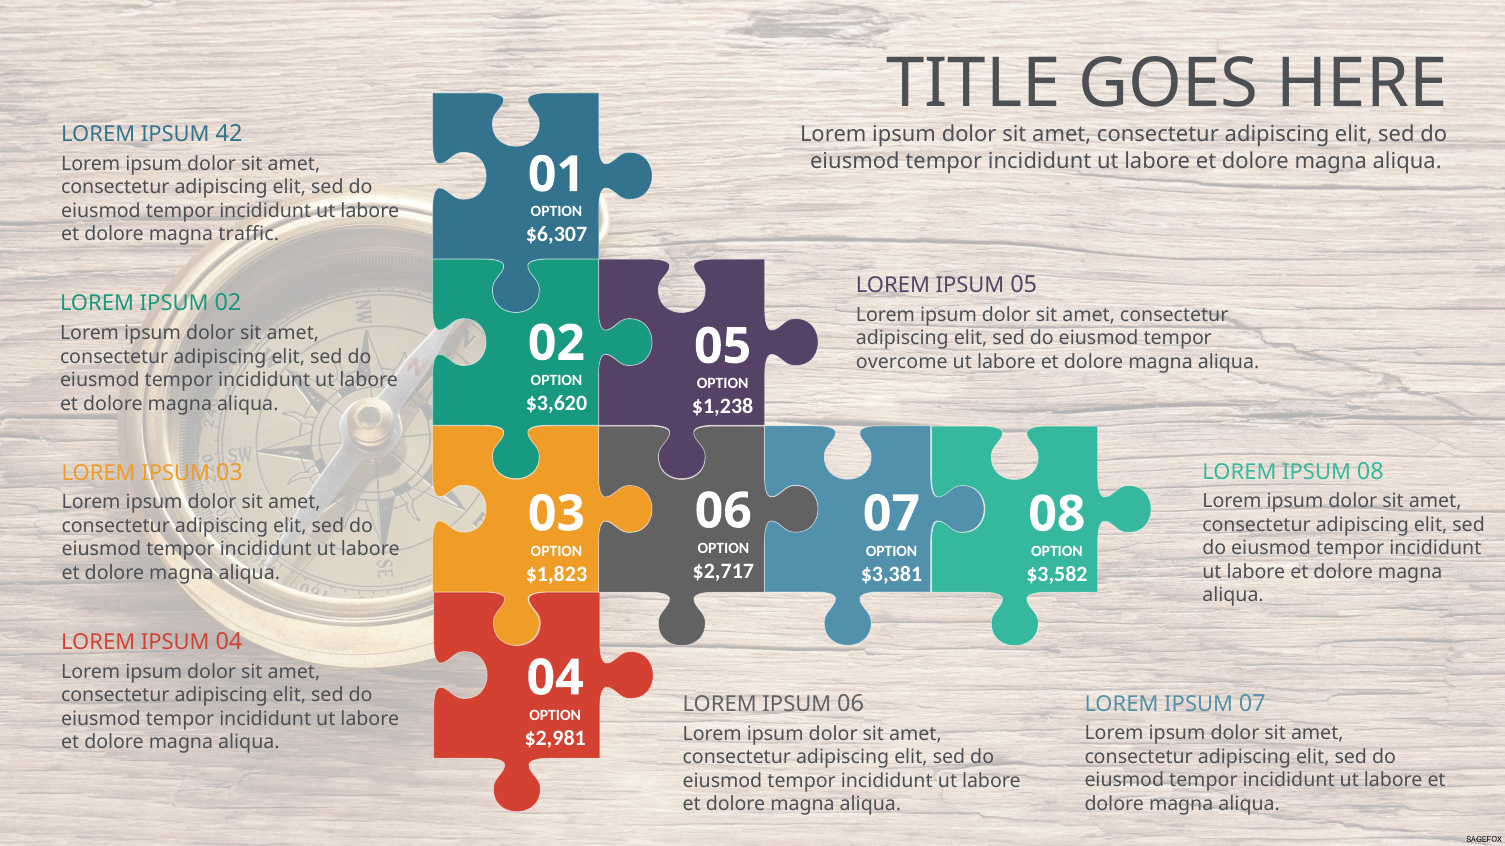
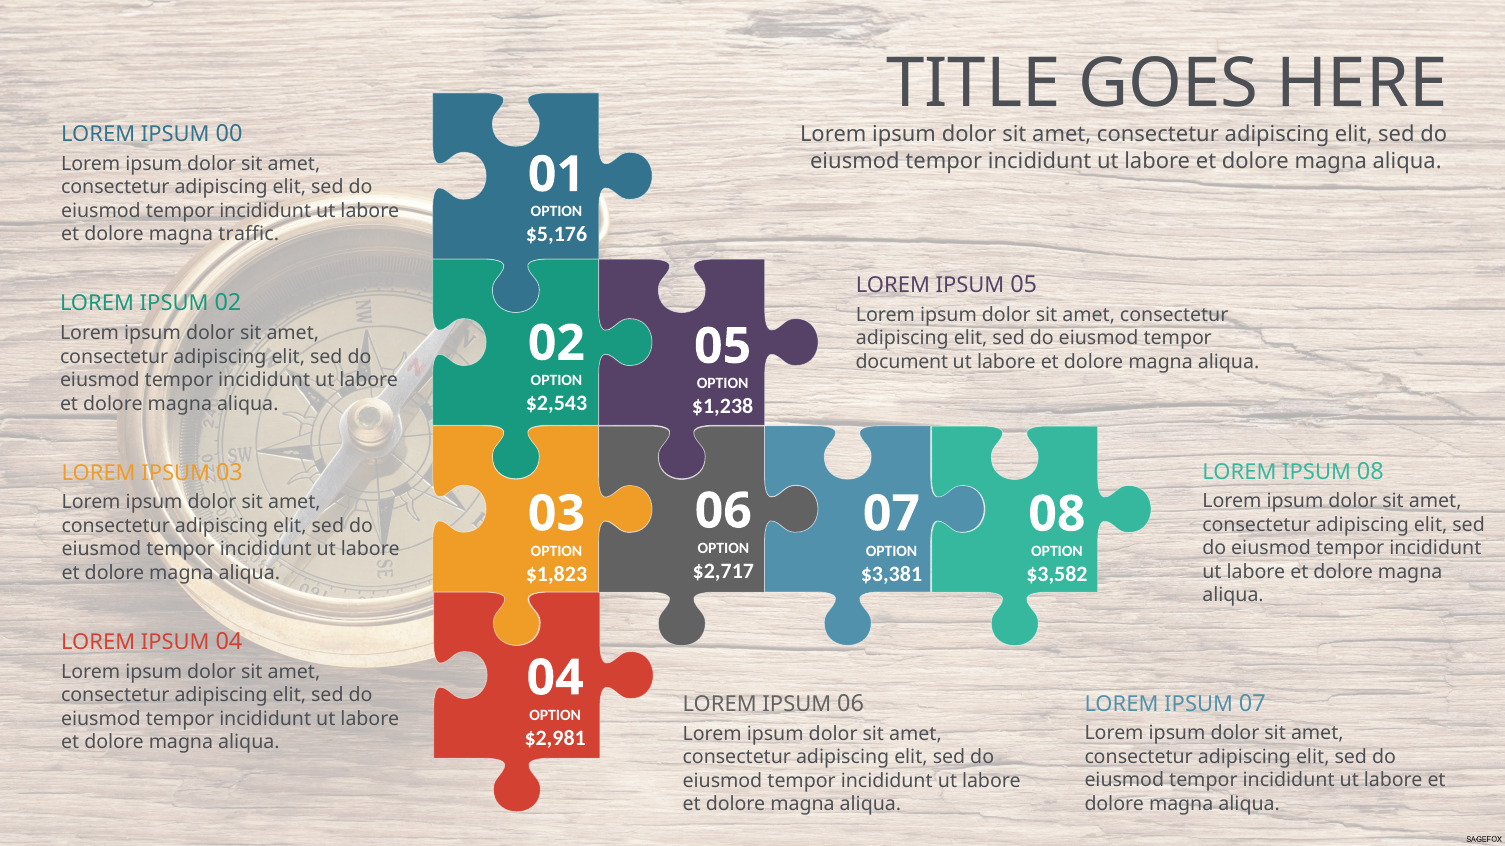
42: 42 -> 00 (229, 134)
$6,307: $6,307 -> $5,176 (556, 235)
overcome: overcome -> document (902, 362)
$3,620: $3,620 -> $2,543 (556, 404)
